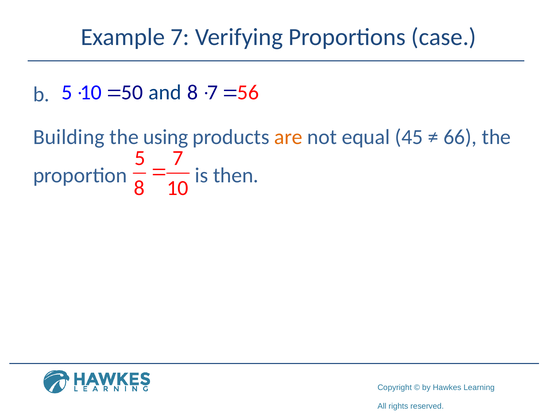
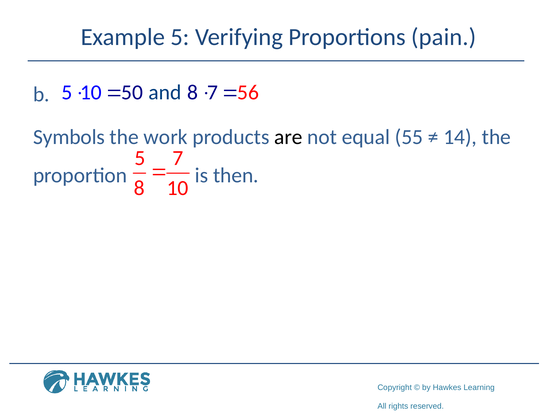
Example 7: 7 -> 5 (180, 37)
case: case -> pain (444, 37)
Building: Building -> Symbols (69, 137)
using: using -> work (166, 137)
are colour: orange -> black (288, 137)
45: 45 -> 55 (409, 137)
66: 66 -> 14 (460, 137)
